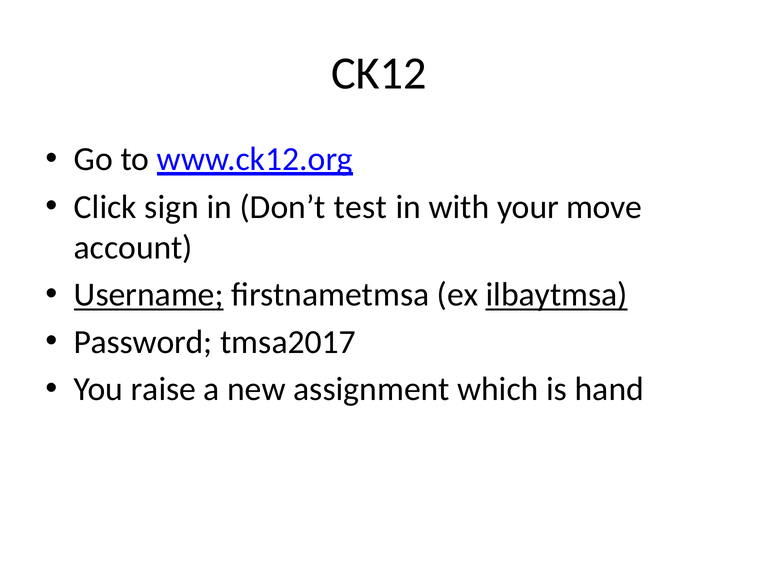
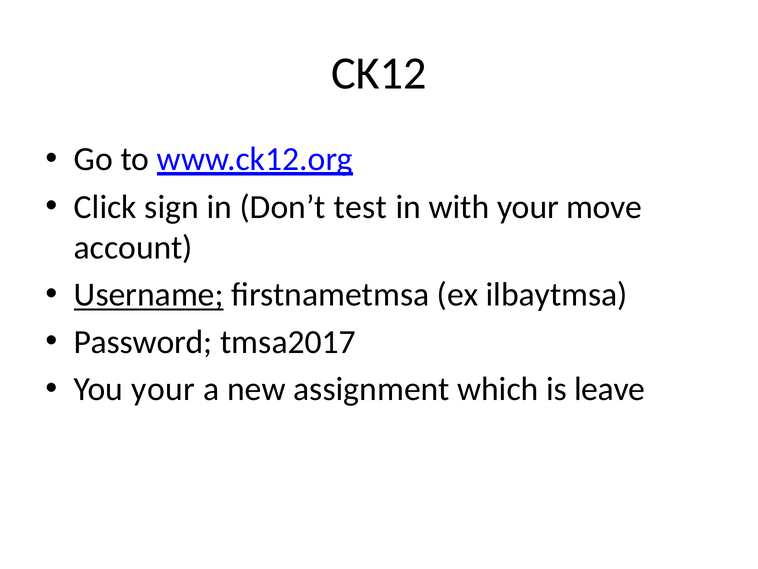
ilbaytmsa underline: present -> none (557, 295)
You raise: raise -> your (163, 389)
hand: hand -> leave (610, 389)
